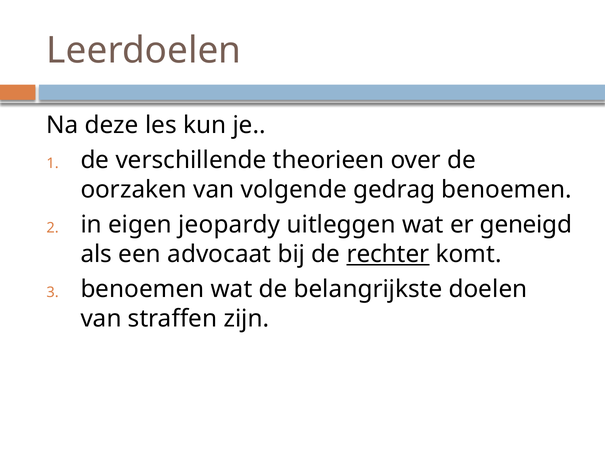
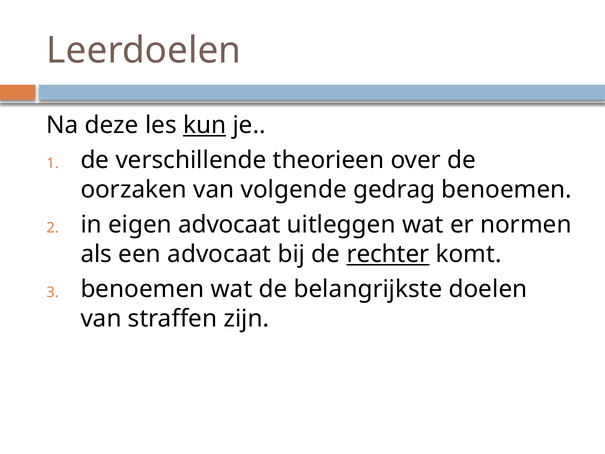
kun underline: none -> present (205, 125)
eigen jeopardy: jeopardy -> advocaat (229, 225)
geneigd: geneigd -> normen (526, 225)
